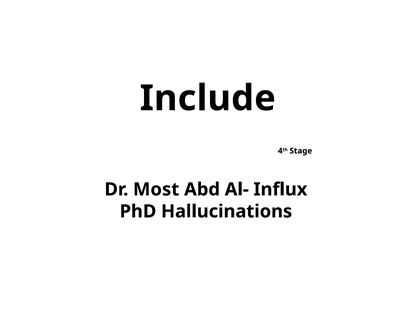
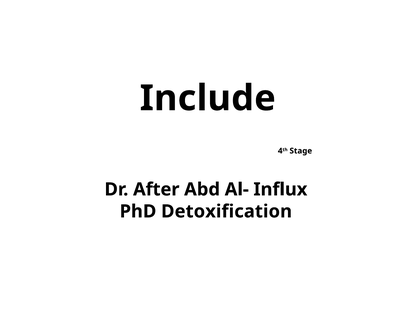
Most: Most -> After (156, 189)
Hallucinations: Hallucinations -> Detoxification (227, 211)
